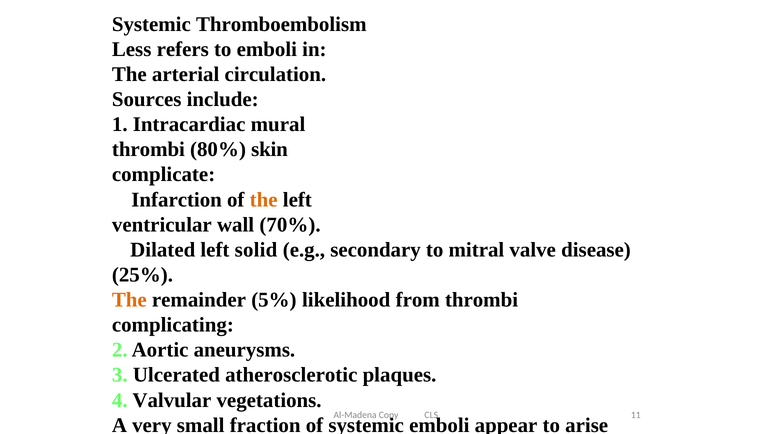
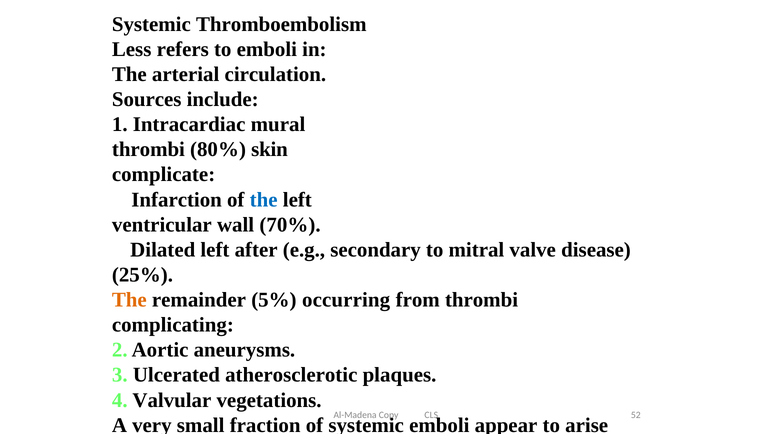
the colour: orange -> blue (264, 200)
solid: solid -> after (256, 250)
likelihood: likelihood -> occurring (346, 300)
11: 11 -> 52 (636, 415)
